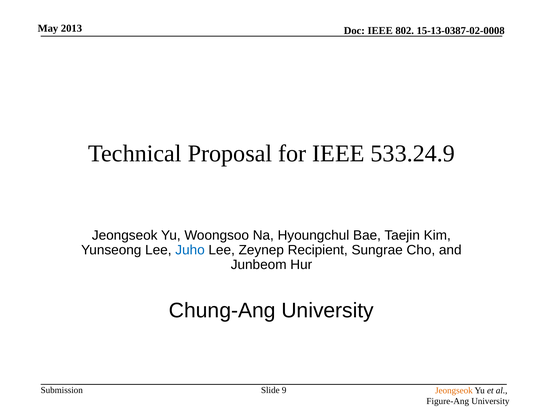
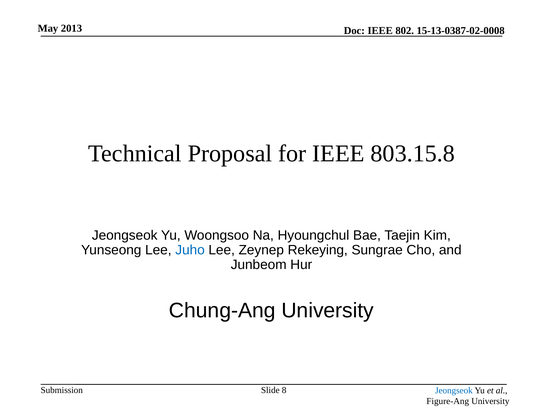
533.24.9: 533.24.9 -> 803.15.8 (413, 154)
Recipient: Recipient -> Rekeying (318, 250)
9: 9 -> 8 (284, 391)
Jeongseok colour: orange -> blue (454, 391)
